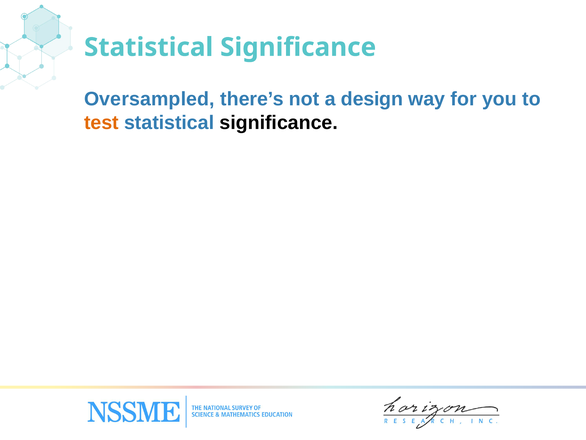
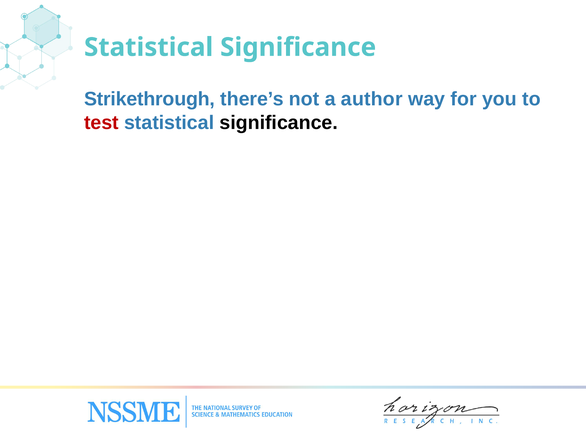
Oversampled: Oversampled -> Strikethrough (150, 99)
design: design -> author (372, 99)
test colour: orange -> red (101, 122)
